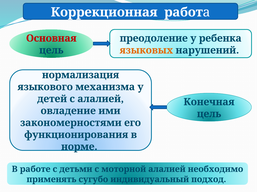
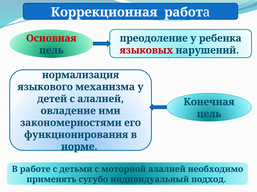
языковых colour: orange -> red (146, 50)
